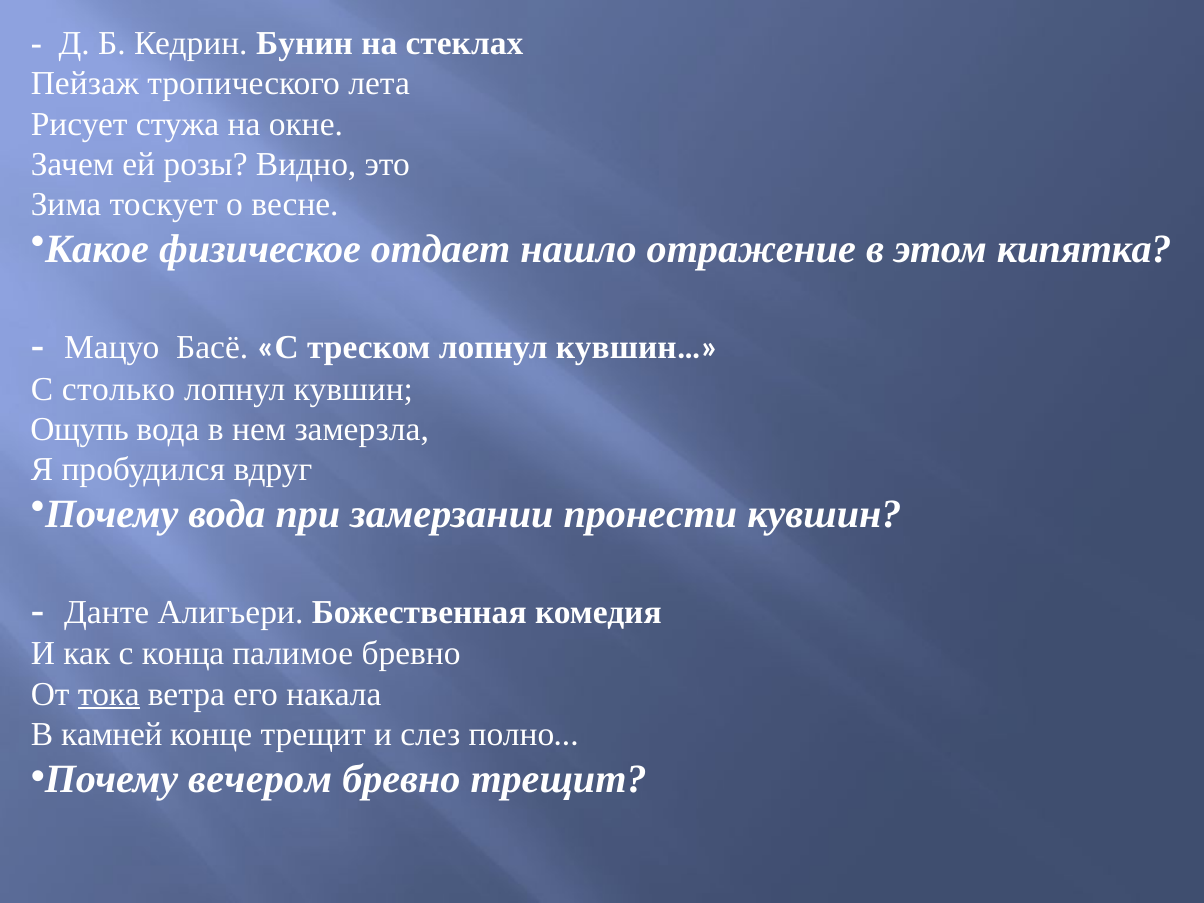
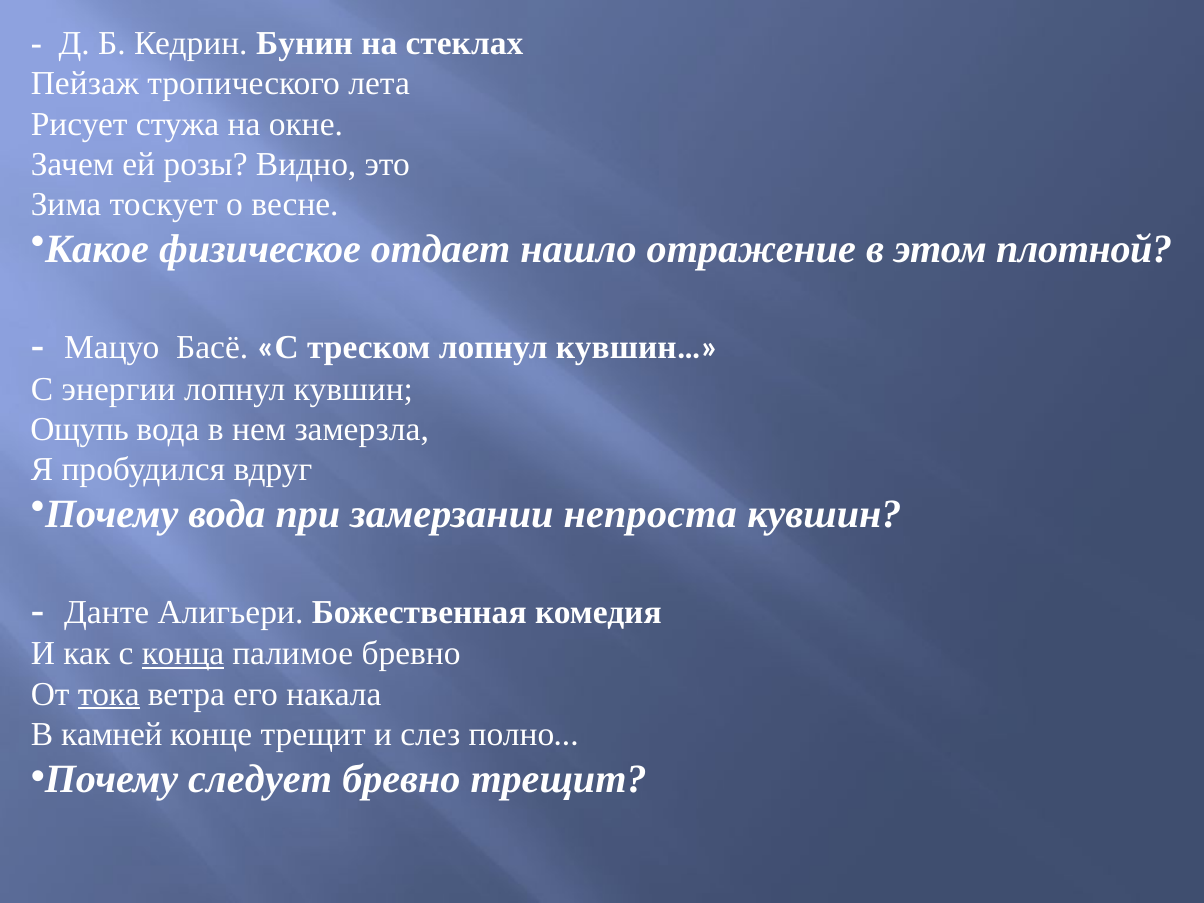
кипятка: кипятка -> плотной (1084, 249)
столько: столько -> энергии (119, 389)
пронести: пронести -> непроста (650, 514)
конца underline: none -> present (183, 654)
вечером: вечером -> следует (260, 779)
